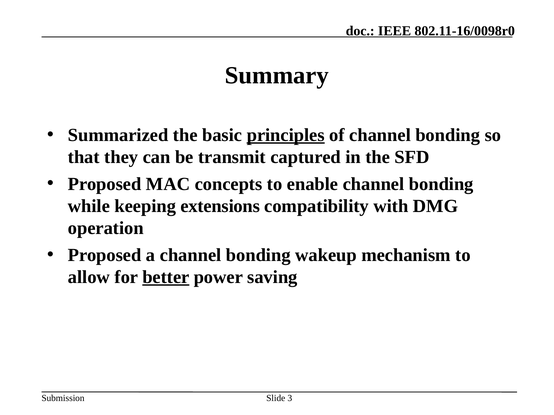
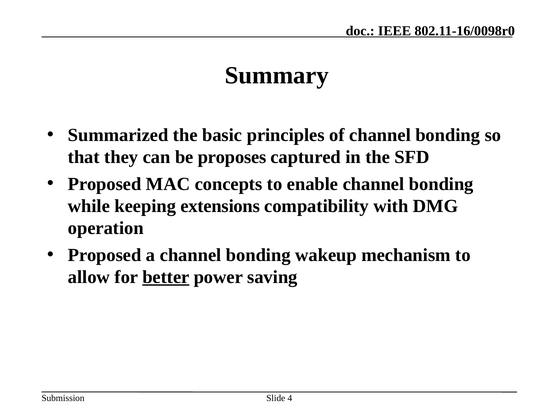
principles underline: present -> none (286, 135)
transmit: transmit -> proposes (232, 157)
3: 3 -> 4 (290, 398)
